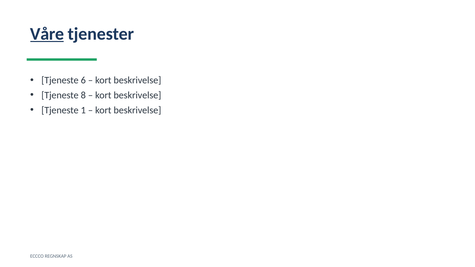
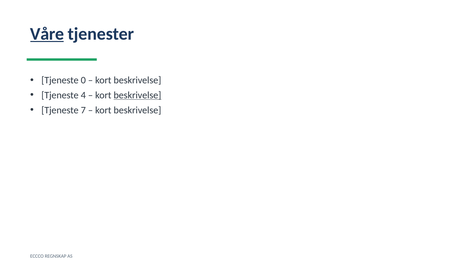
6: 6 -> 0 (83, 80)
8: 8 -> 4 (83, 95)
beskrivelse underline: none -> present (137, 95)
1: 1 -> 7 (83, 110)
